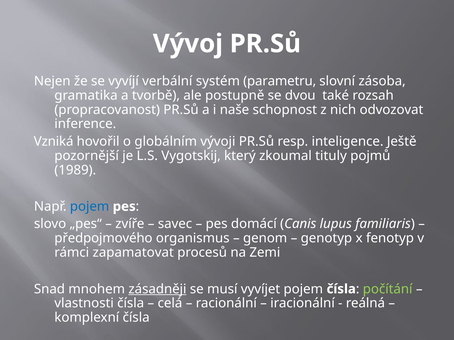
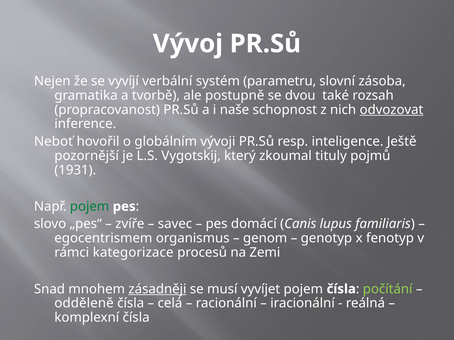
odvozovat underline: none -> present (391, 110)
Vzniká: Vzniká -> Neboť (54, 142)
1989: 1989 -> 1931 (75, 170)
pojem colour: blue -> green (90, 207)
předpojmového: předpojmového -> egocentrismem (103, 239)
zapamatovat: zapamatovat -> kategorizace (133, 253)
vlastnosti: vlastnosti -> odděleně (84, 304)
